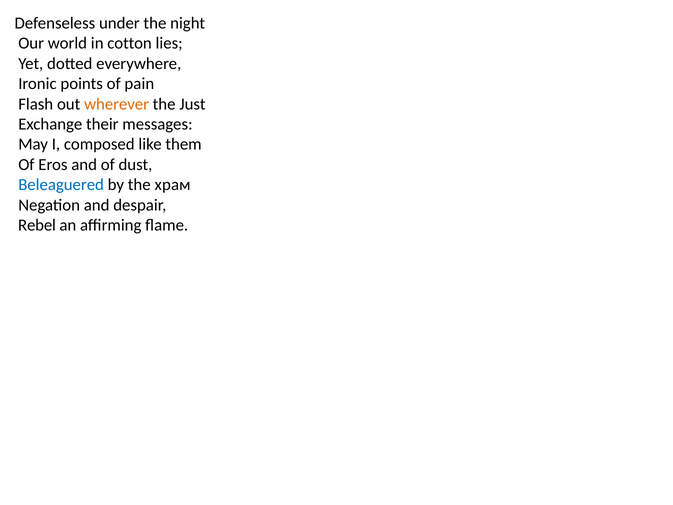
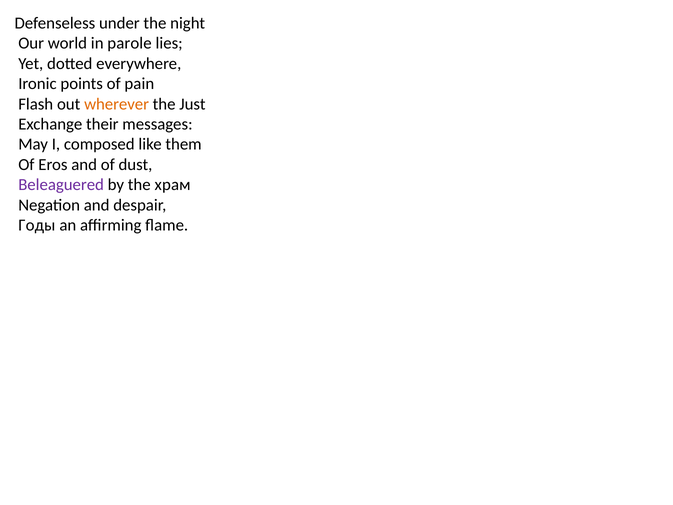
cotton: cotton -> parole (129, 43)
Beleaguered colour: blue -> purple (61, 185)
Rebel: Rebel -> Годы (37, 225)
